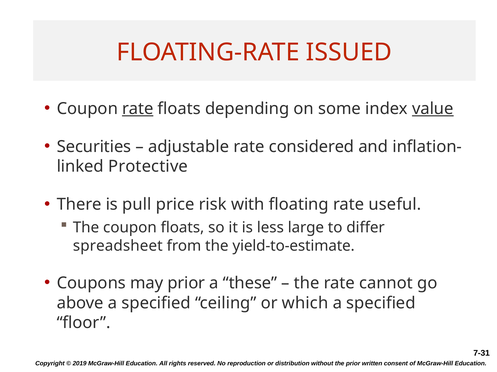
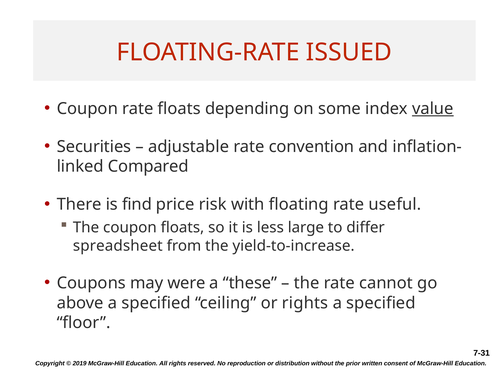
rate underline: present -> none (138, 109)
considered: considered -> convention (312, 147)
Protective: Protective -> Compared (148, 167)
pull: pull -> find (137, 205)
yield-to-estimate: yield-to-estimate -> yield-to-increase (294, 246)
may prior: prior -> were (186, 284)
or which: which -> rights (305, 304)
